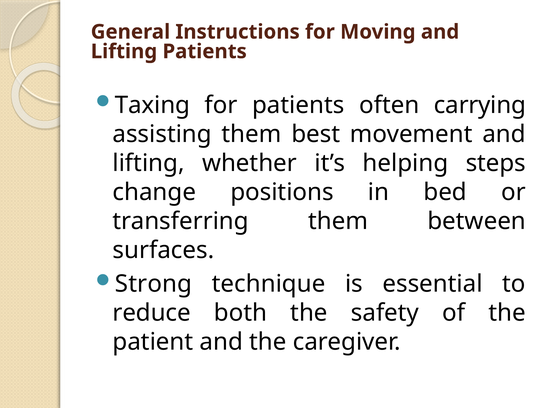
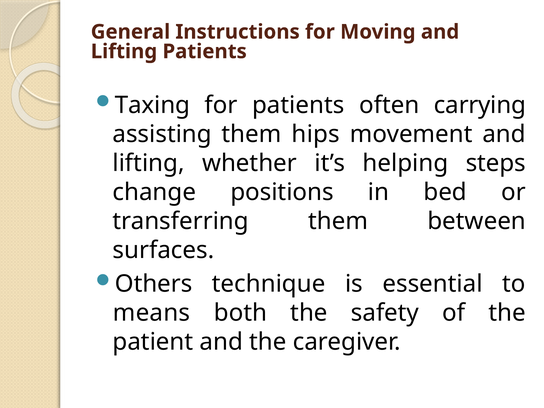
best: best -> hips (316, 134)
Strong: Strong -> Others (154, 284)
reduce: reduce -> means (152, 313)
